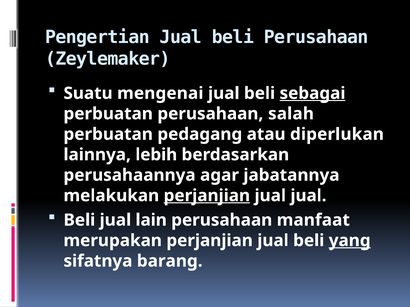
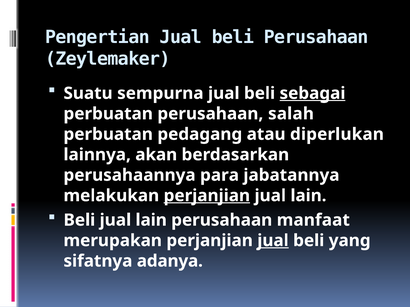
mengenai: mengenai -> sempurna (160, 93)
lebih: lebih -> akan (156, 155)
agar: agar -> para (220, 175)
jual: jual -> lain (308, 196)
jual underline: none -> present (273, 241)
yang underline: present -> none (350, 241)
barang: barang -> adanya (170, 261)
